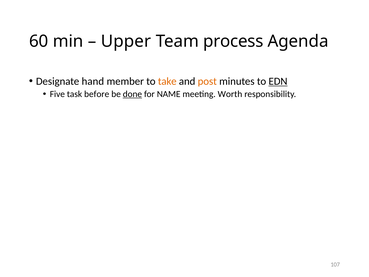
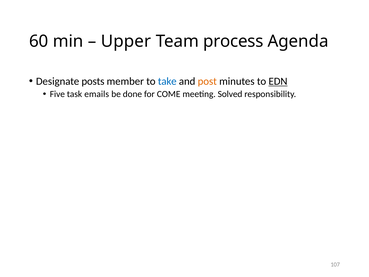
hand: hand -> posts (93, 81)
take colour: orange -> blue (167, 81)
before: before -> emails (97, 94)
done underline: present -> none (132, 94)
NAME: NAME -> COME (169, 94)
Worth: Worth -> Solved (230, 94)
